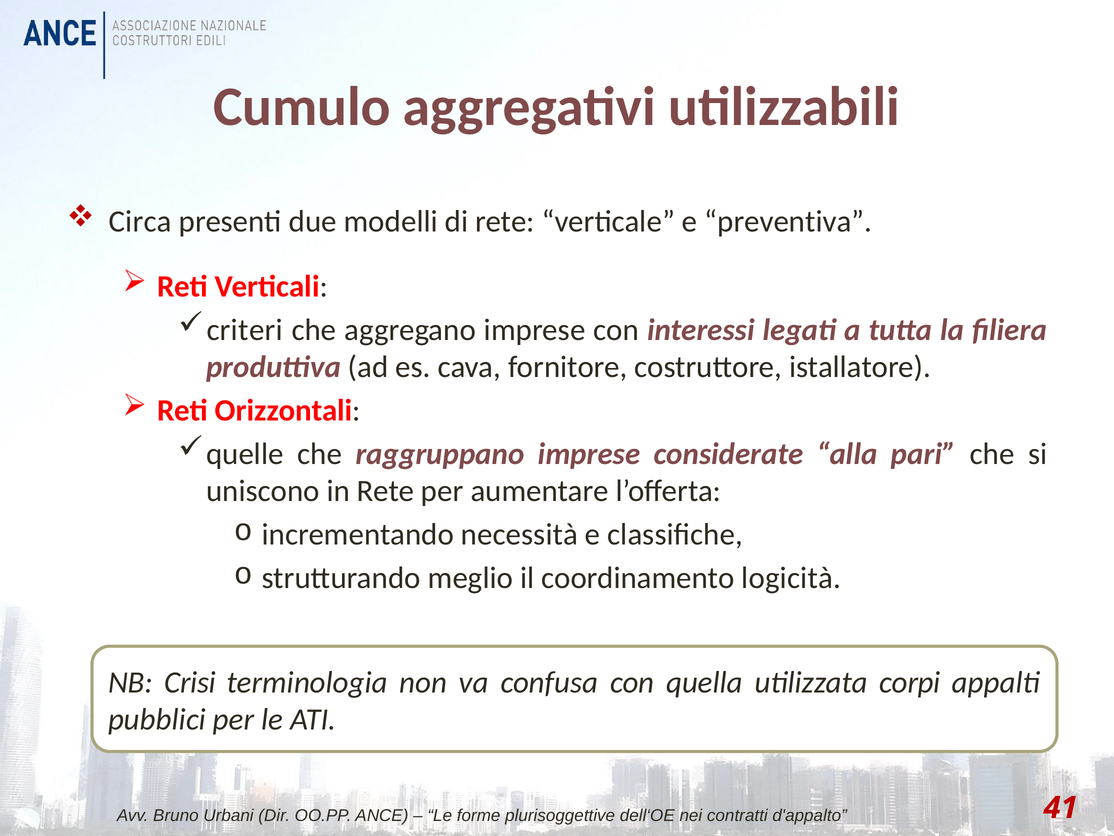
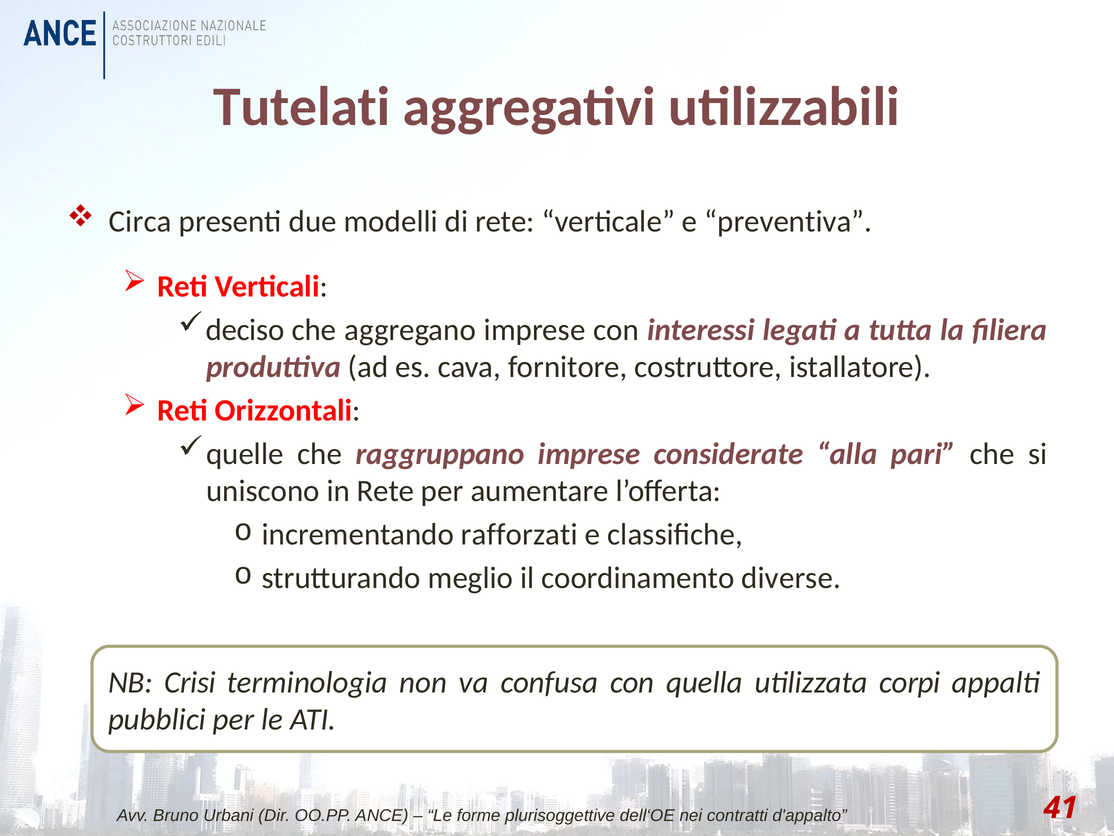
Cumulo: Cumulo -> Tutelati (302, 107)
criteri: criteri -> deciso (245, 330)
necessità: necessità -> rafforzati (519, 534)
logicità: logicità -> diverse (791, 578)
